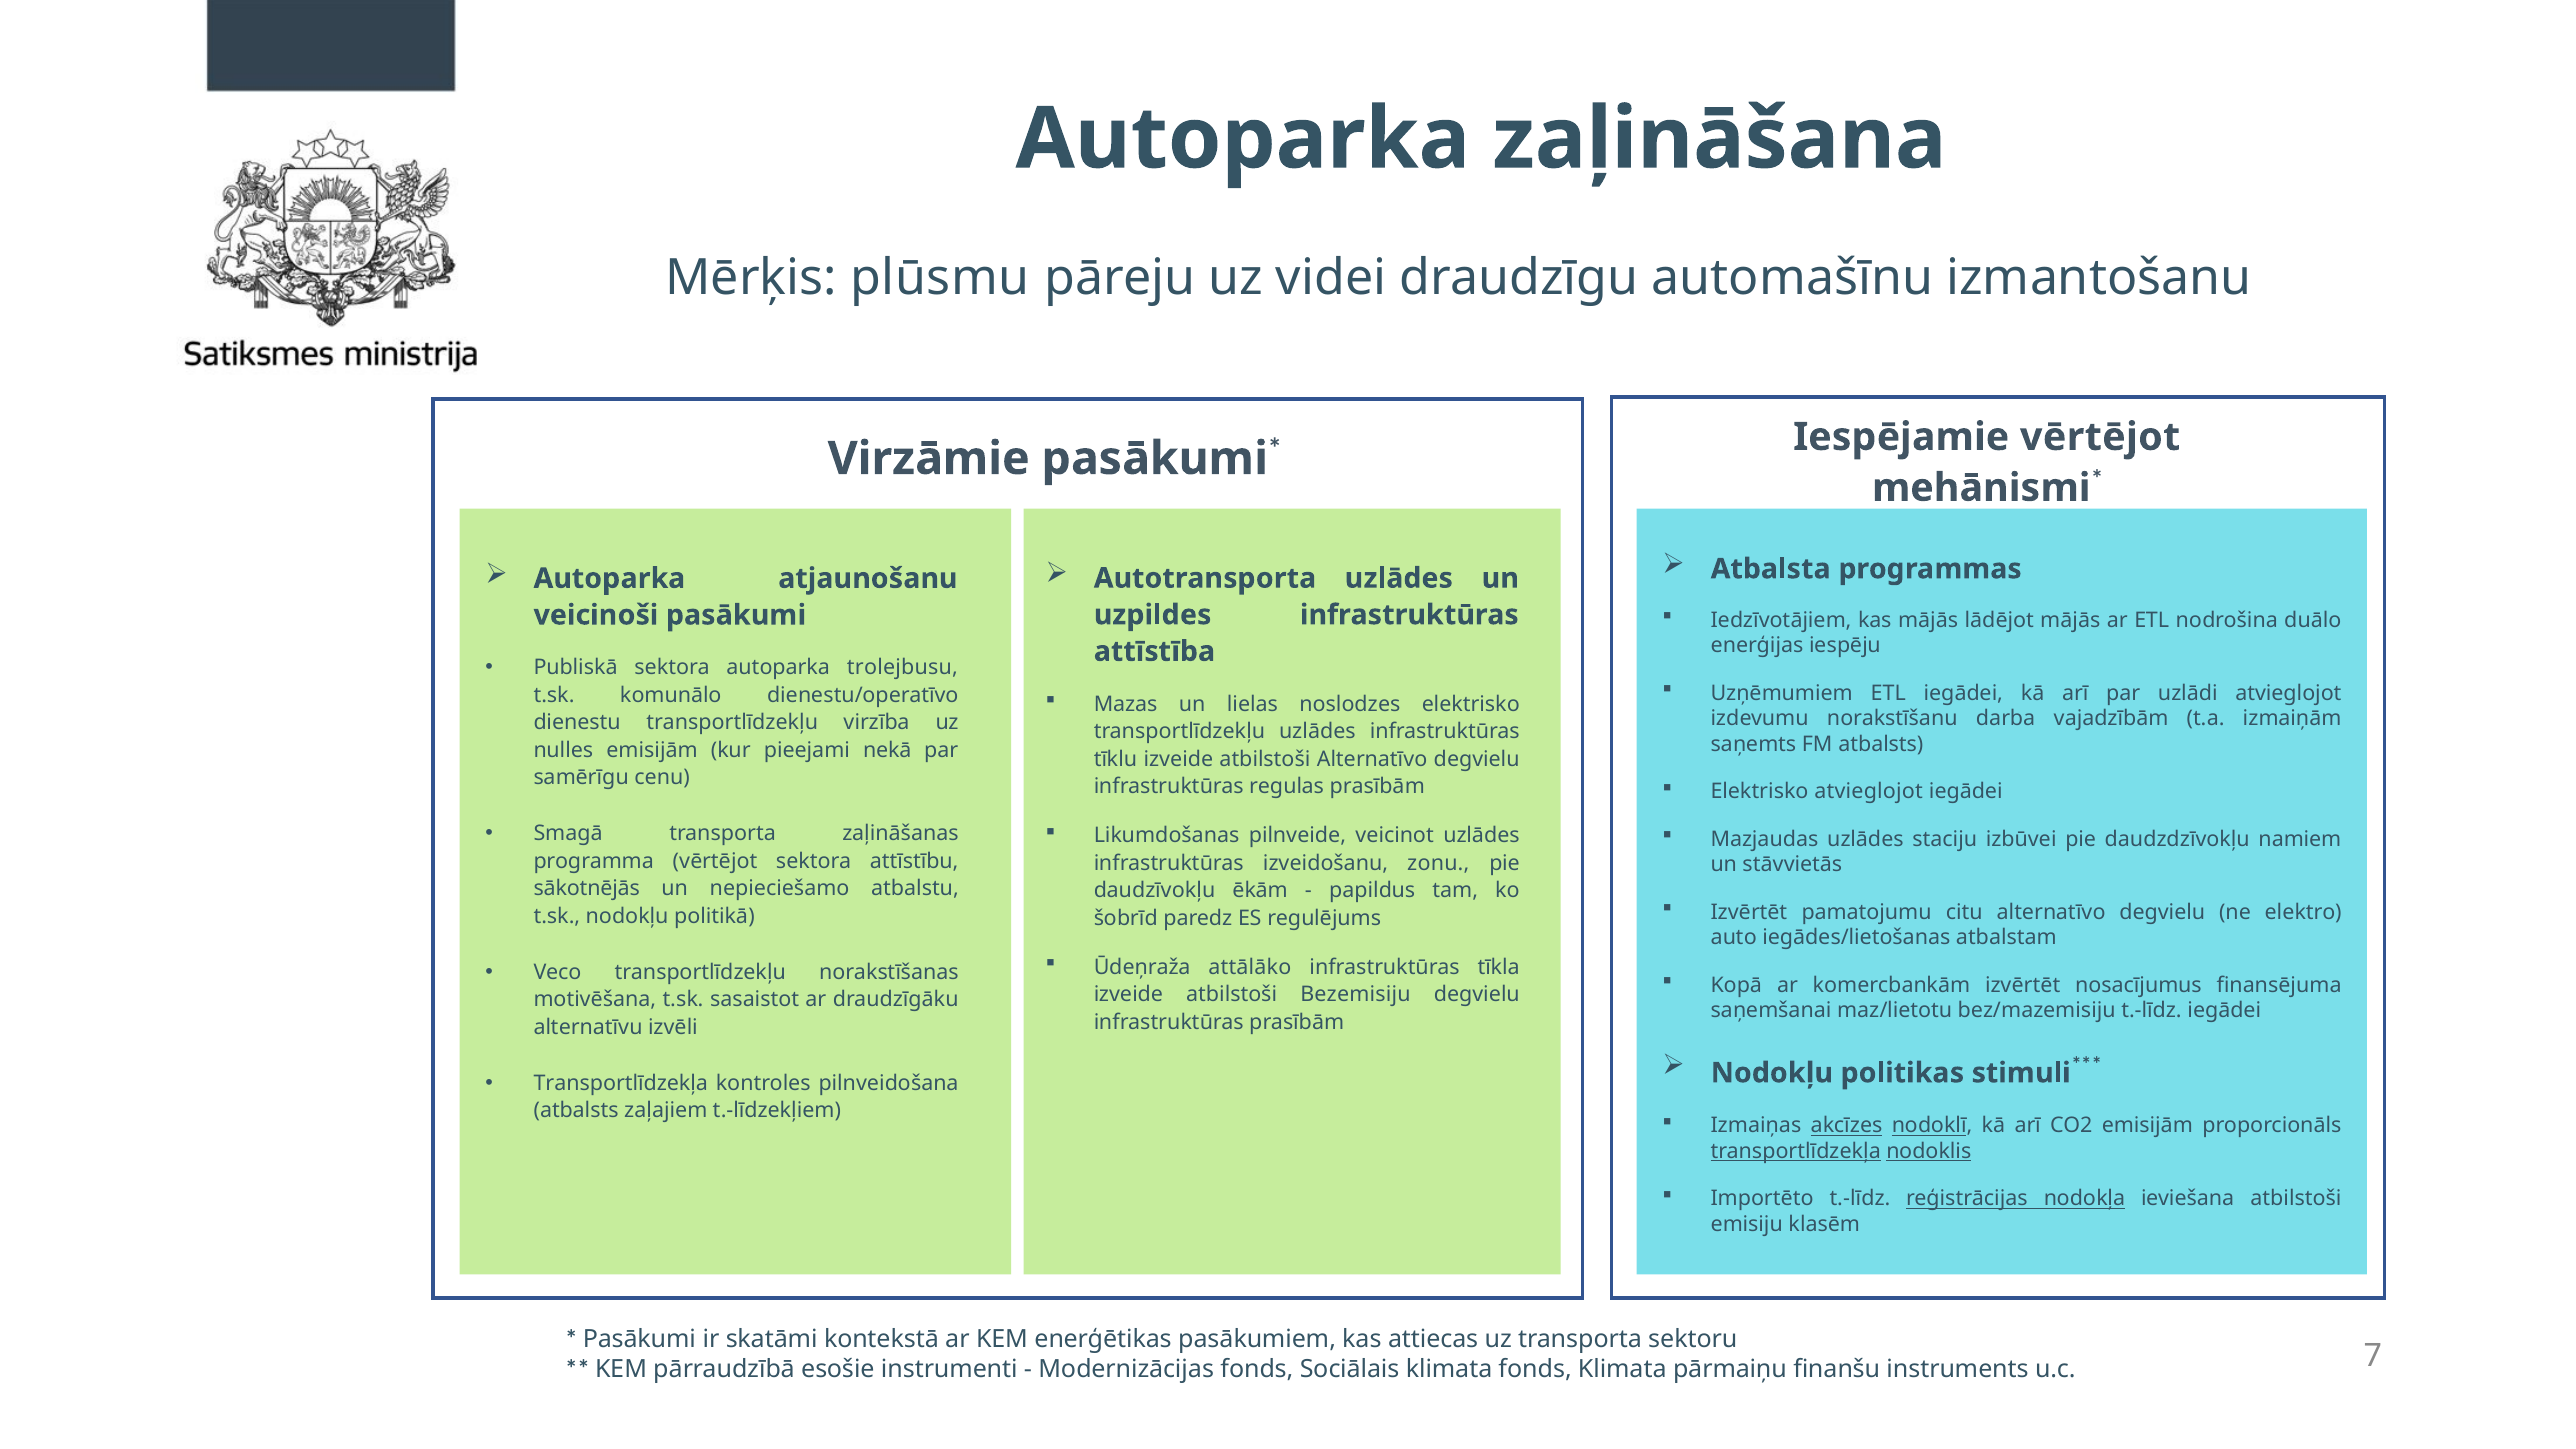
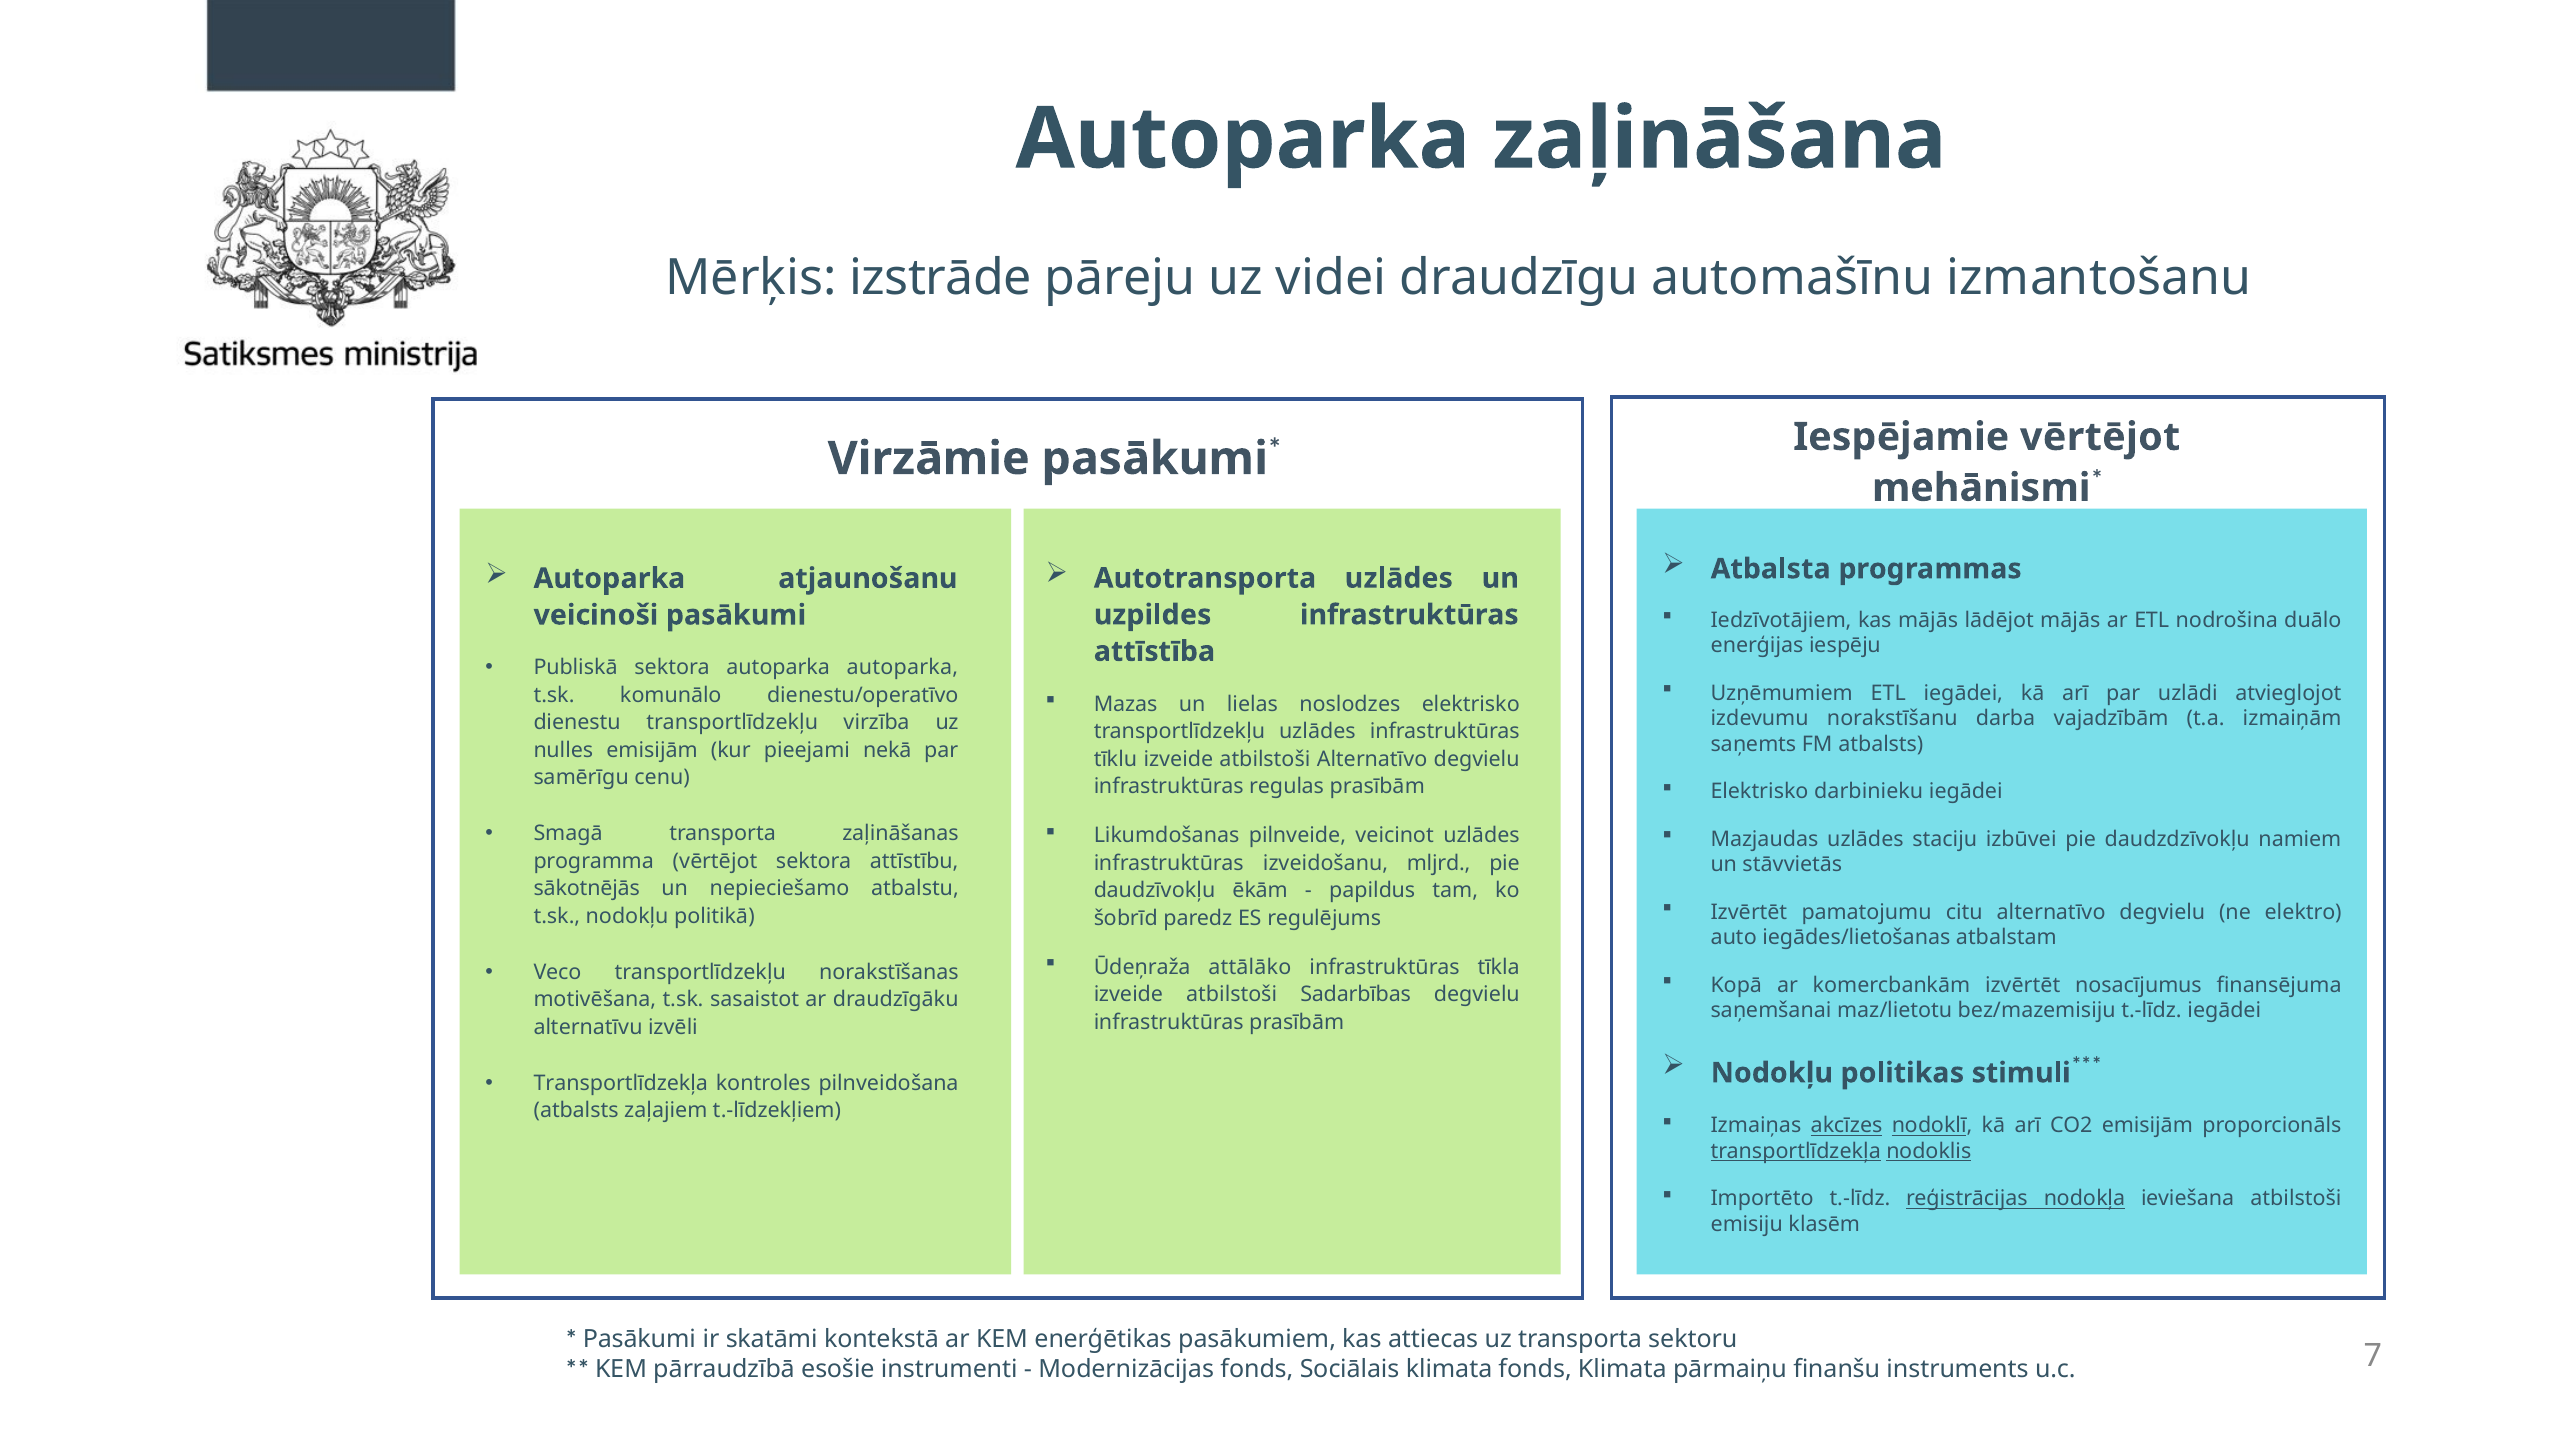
plūsmu: plūsmu -> izstrāde (941, 278)
autoparka trolejbusu: trolejbusu -> autoparka (902, 668)
Elektrisko atvieglojot: atvieglojot -> darbinieku (1869, 792)
zonu: zonu -> mljrd (1439, 863)
Bezemisiju: Bezemisiju -> Sadarbības (1356, 995)
